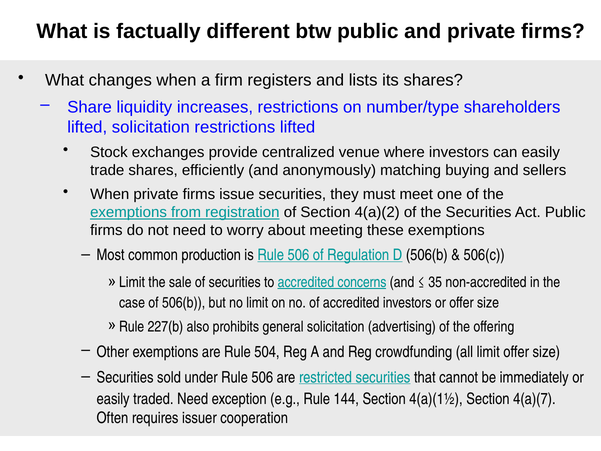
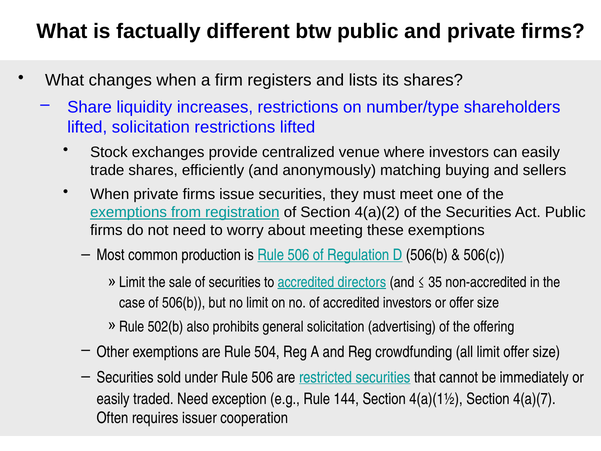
concerns: concerns -> directors (362, 282)
227(b: 227(b -> 502(b (165, 327)
